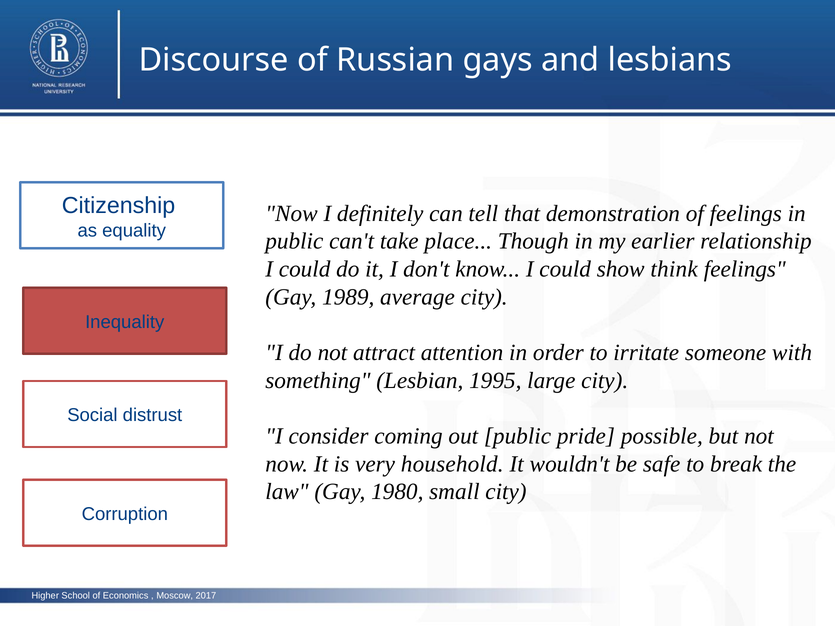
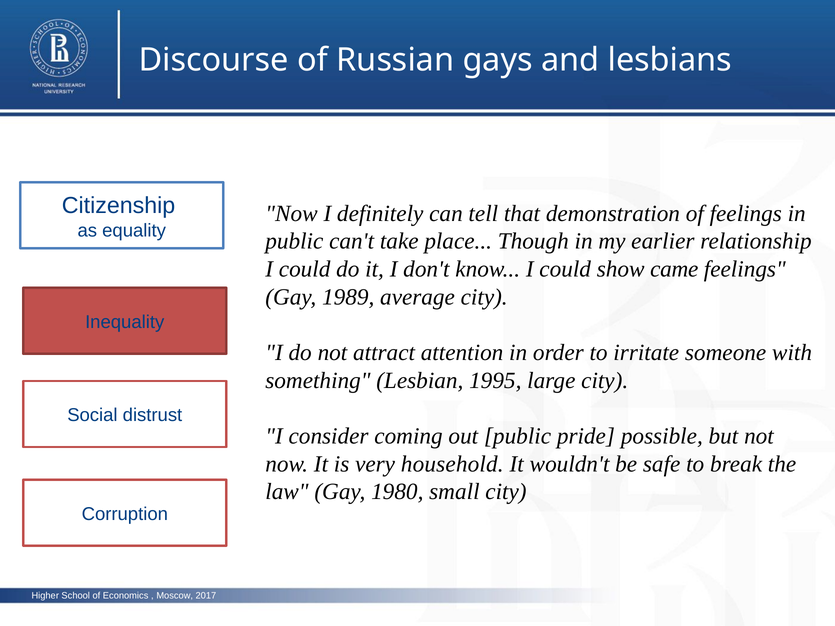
think: think -> came (674, 269)
